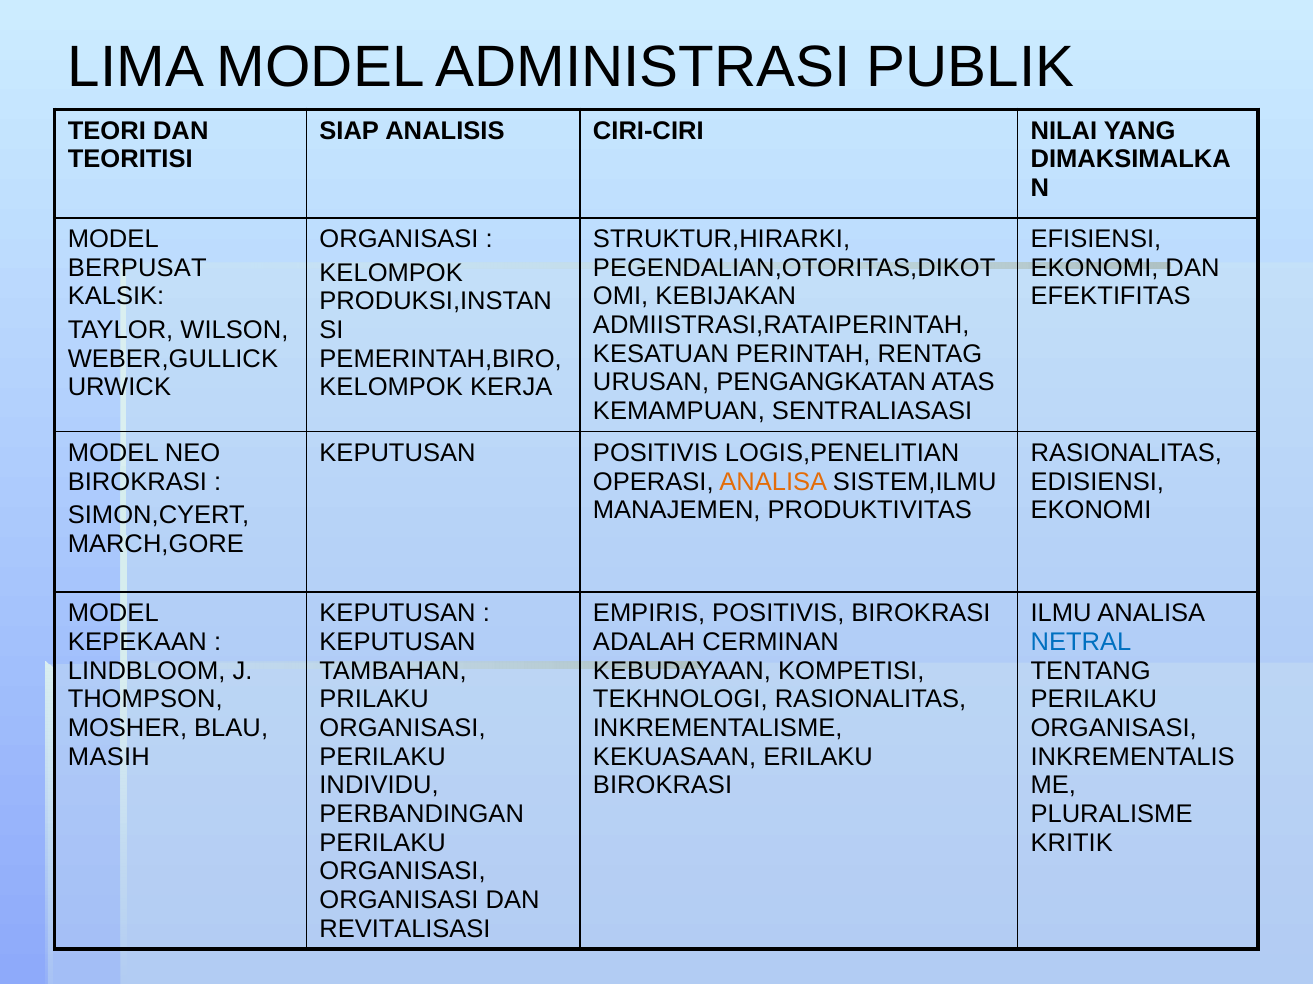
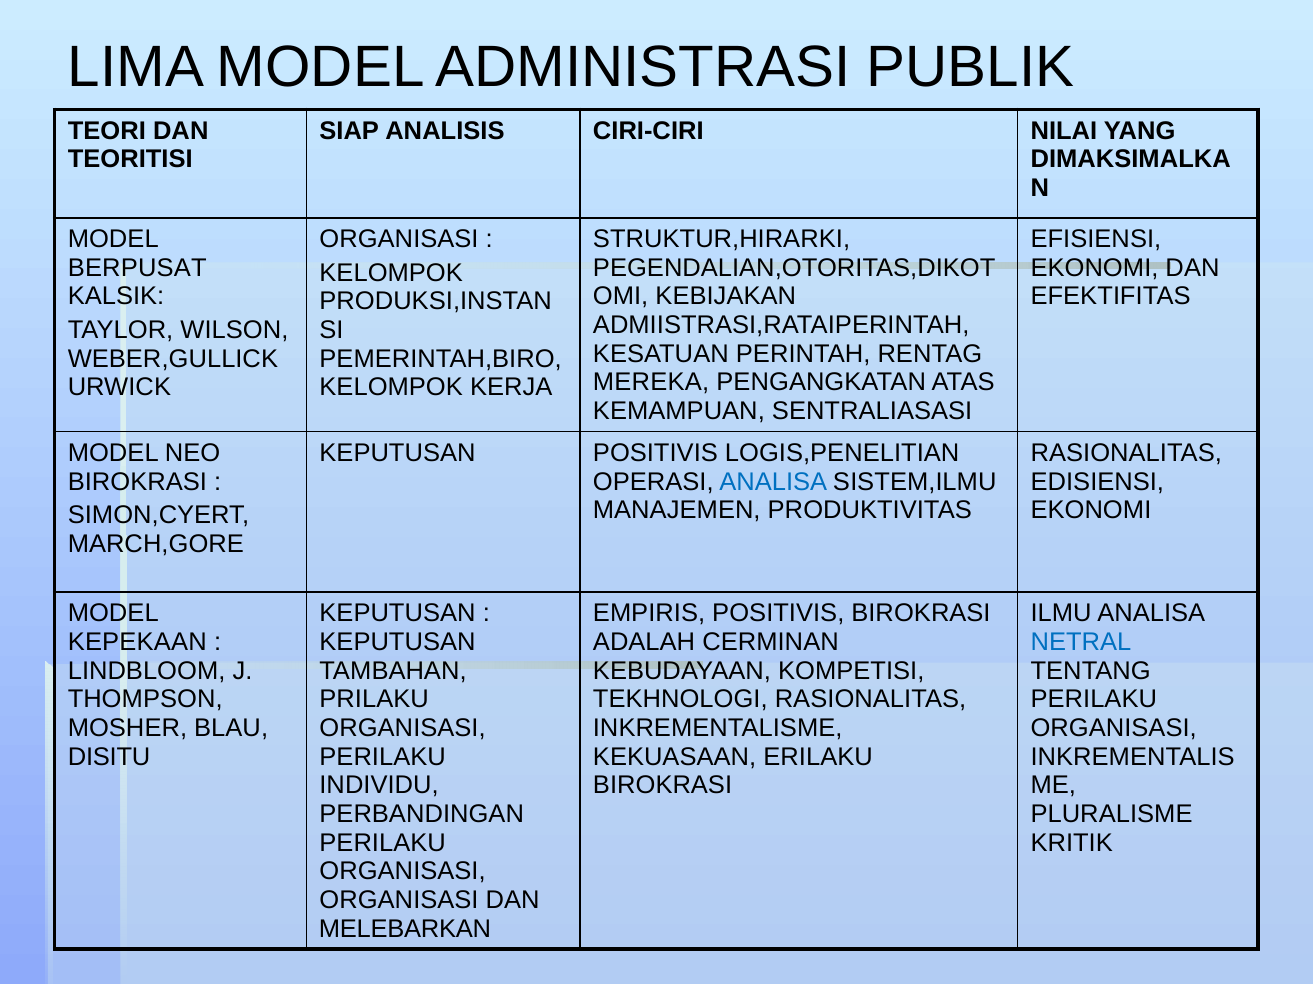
URUSAN: URUSAN -> MEREKA (651, 383)
ANALISA colour: orange -> blue (773, 482)
MASIH: MASIH -> DISITU (109, 757)
REVITALISASI: REVITALISASI -> MELEBARKAN (405, 929)
